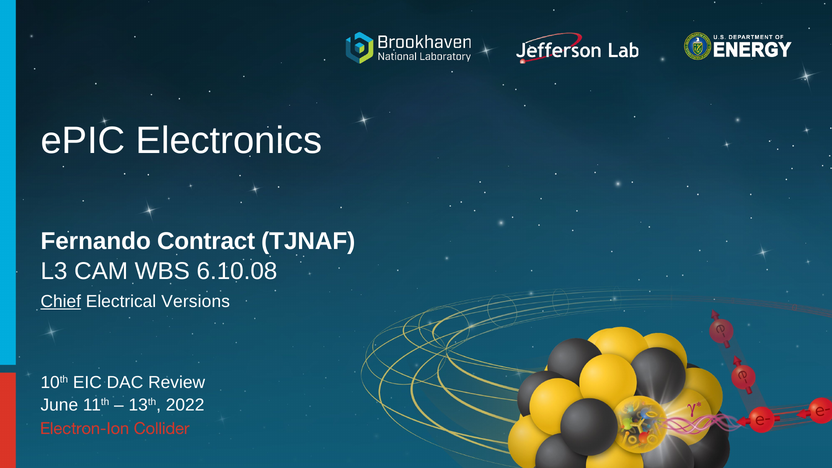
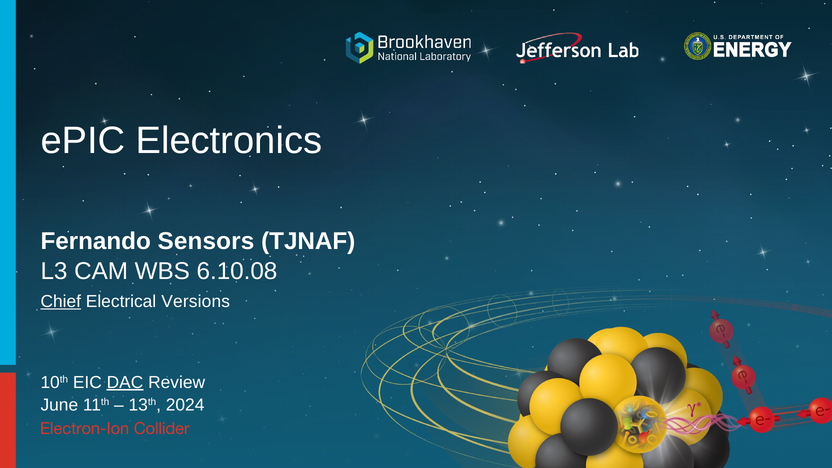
Contract: Contract -> Sensors (206, 241)
DAC underline: none -> present (125, 382)
2022: 2022 -> 2024 (185, 405)
